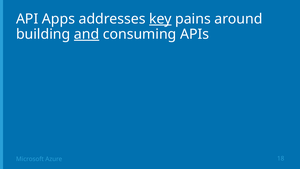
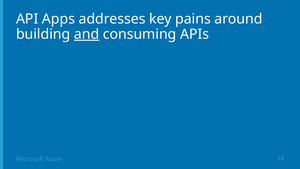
key underline: present -> none (160, 19)
